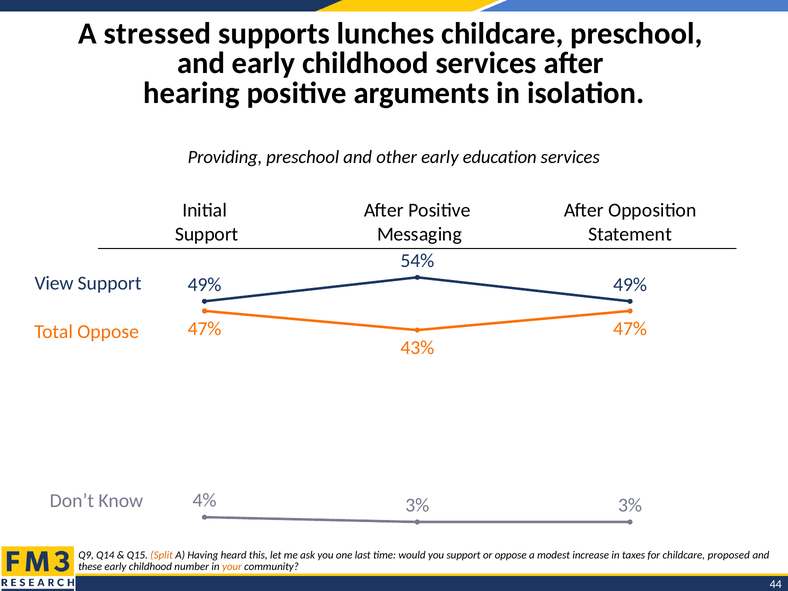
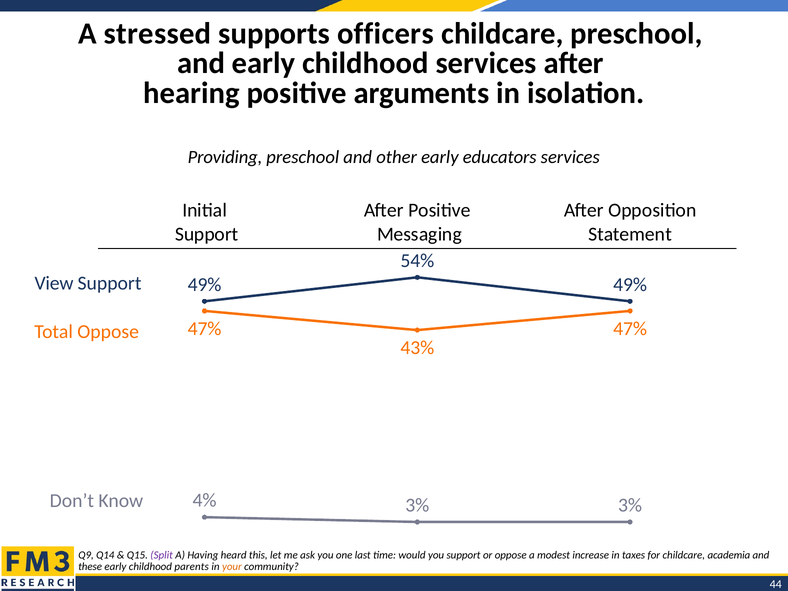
lunches: lunches -> officers (385, 34)
education: education -> educators (500, 157)
Split colour: orange -> purple (162, 555)
proposed: proposed -> academia (729, 555)
number: number -> parents (192, 567)
